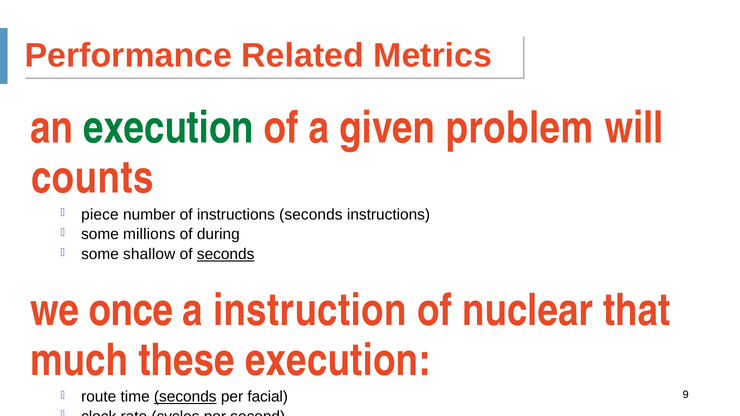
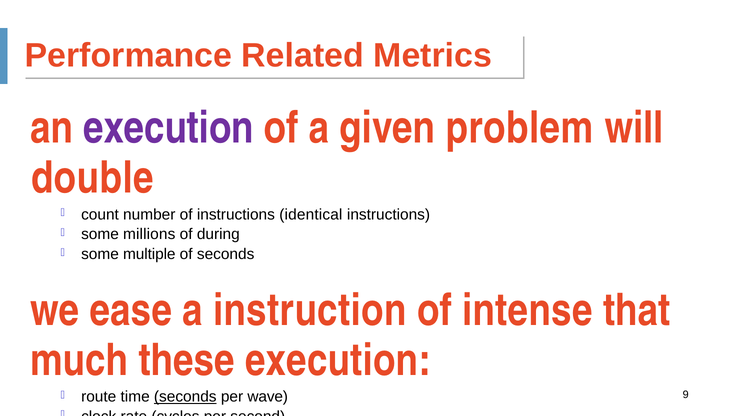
execution colour: green -> purple (169, 128)
counts: counts -> double (92, 178)
piece: piece -> count (100, 215)
instructions seconds: seconds -> identical (311, 215)
shallow: shallow -> multiple (149, 254)
seconds underline: present -> none (226, 254)
once: once -> ease (131, 310)
nuclear: nuclear -> intense (527, 310)
facial: facial -> wave (268, 397)
